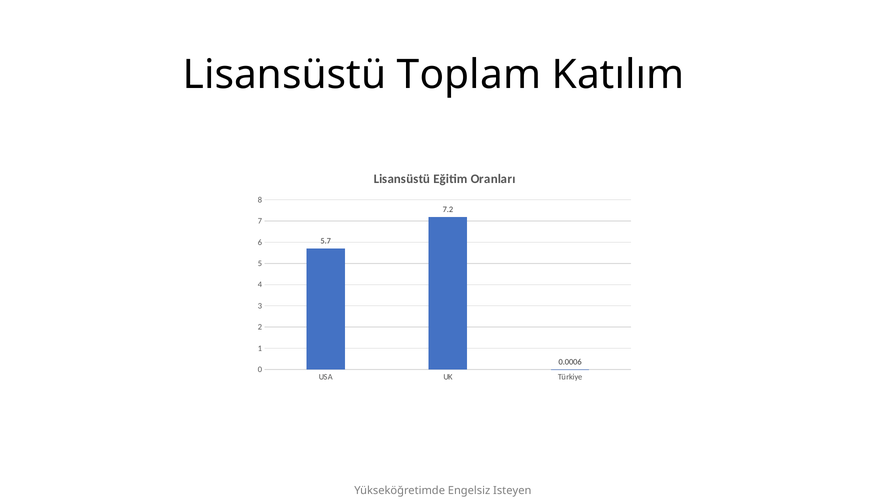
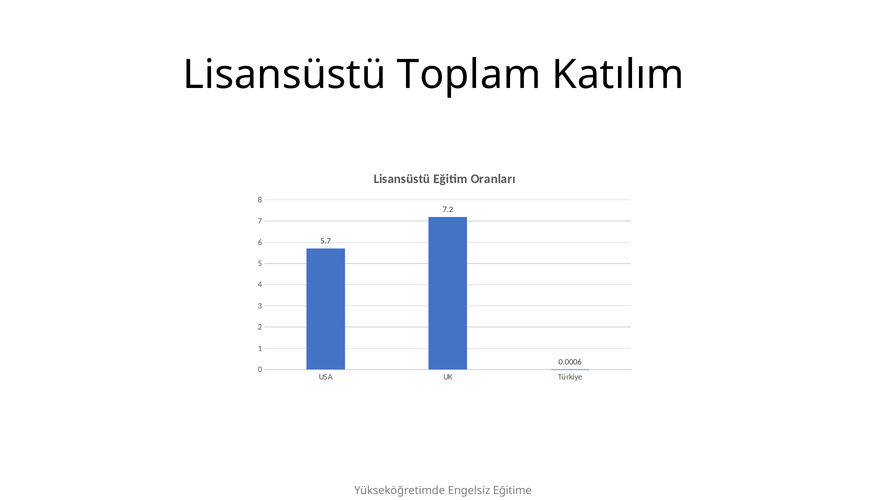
Isteyen: Isteyen -> Eğitime (512, 491)
